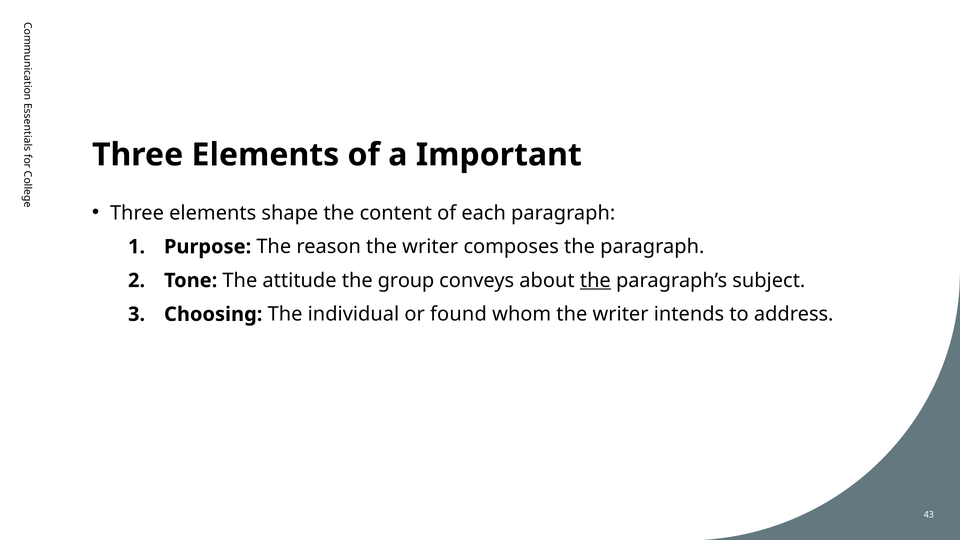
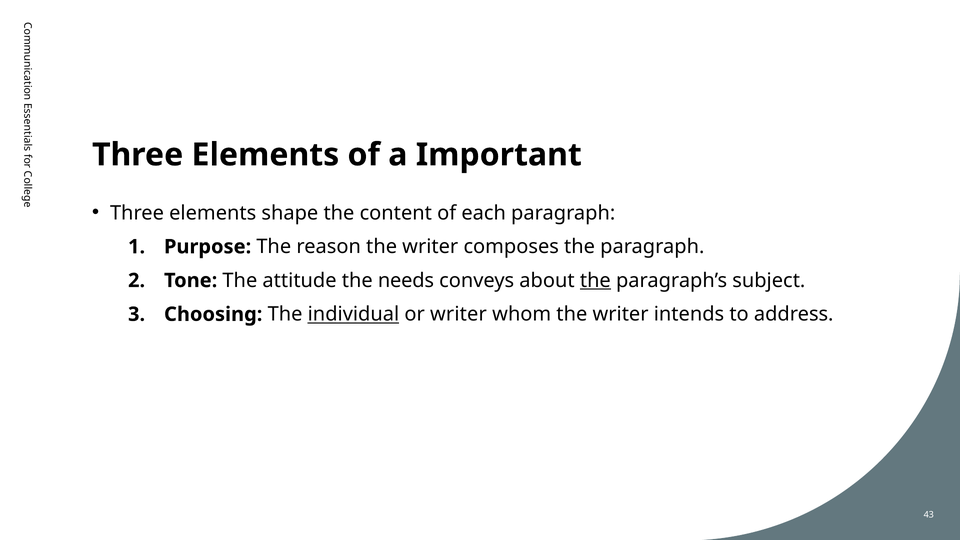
group: group -> needs (406, 281)
individual underline: none -> present (353, 314)
or found: found -> writer (458, 314)
